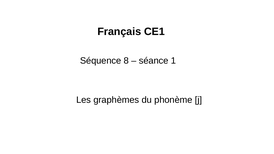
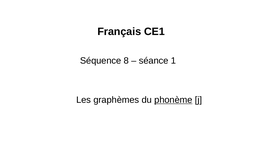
phonème underline: none -> present (173, 100)
